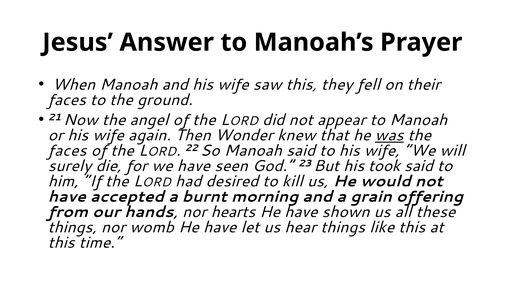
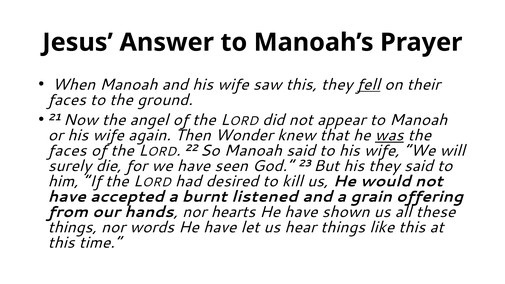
fell underline: none -> present (369, 85)
his took: took -> they (384, 166)
morning: morning -> listened (265, 197)
womb: womb -> words (152, 227)
